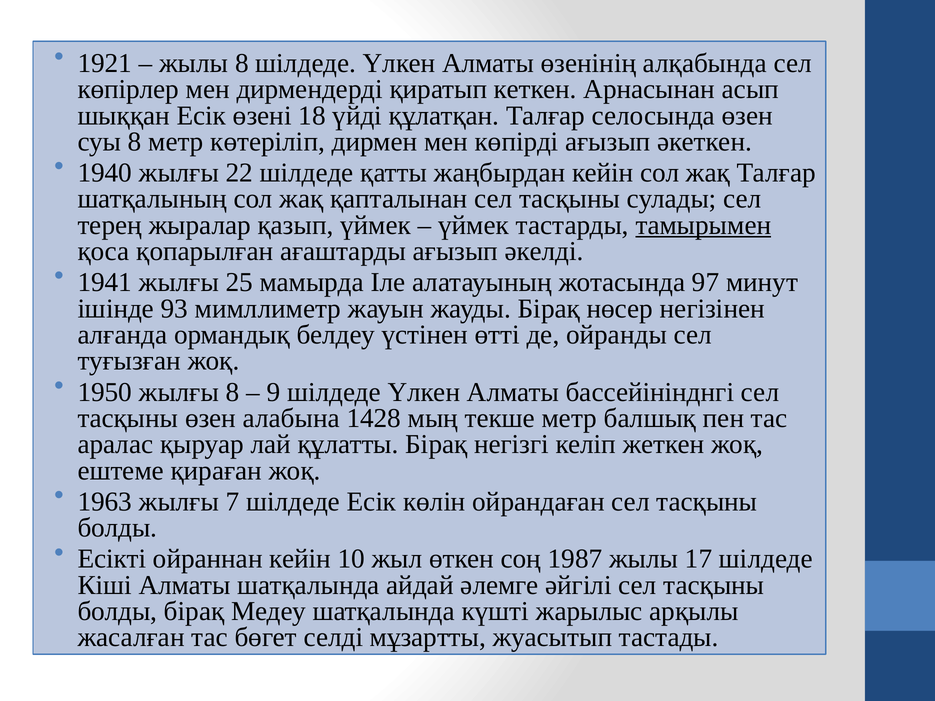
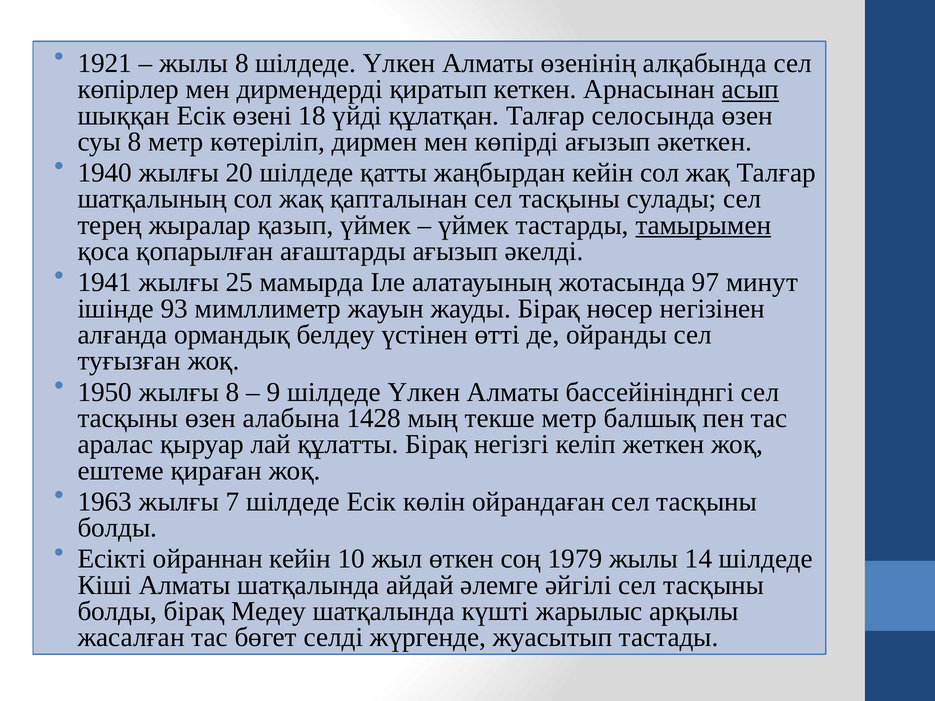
асып underline: none -> present (750, 89)
22: 22 -> 20 (239, 173)
1987: 1987 -> 1979 (575, 559)
17: 17 -> 14 (699, 559)
мұзартты: мұзартты -> жүргенде (428, 638)
